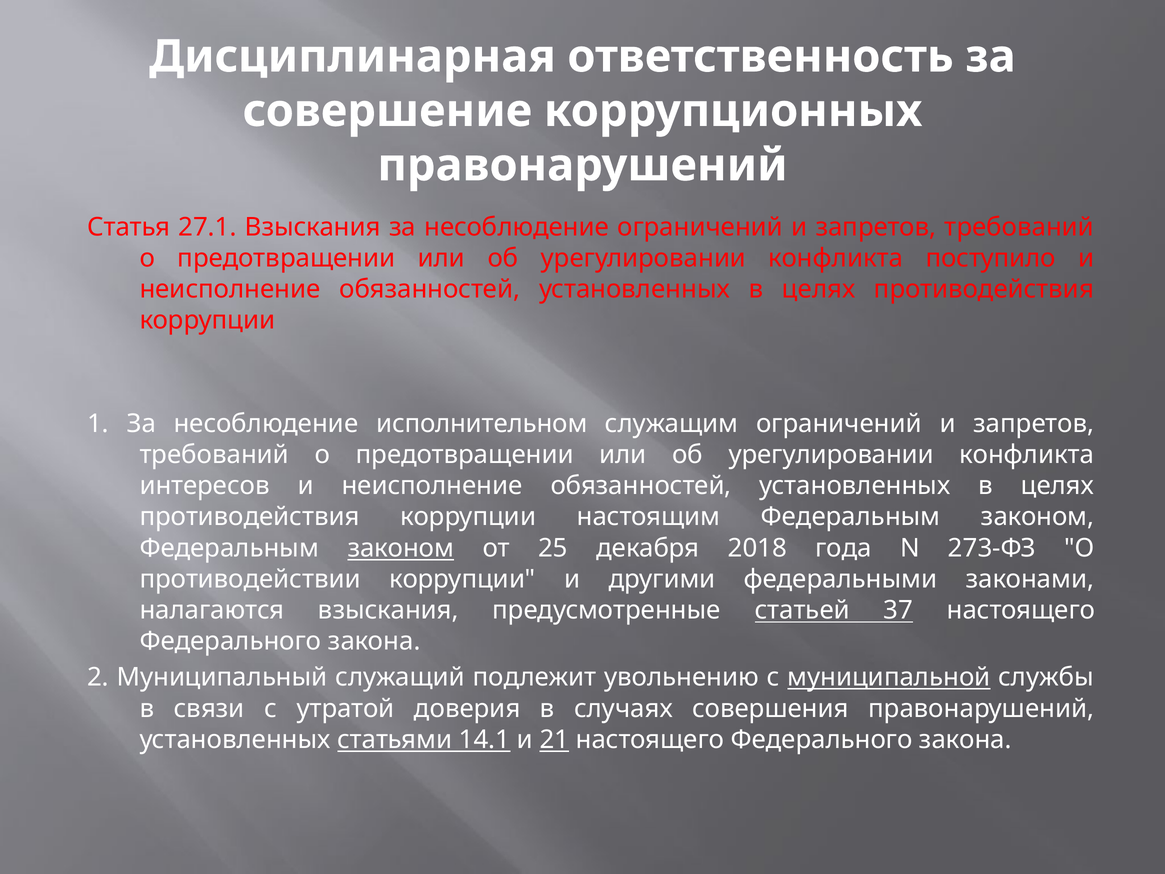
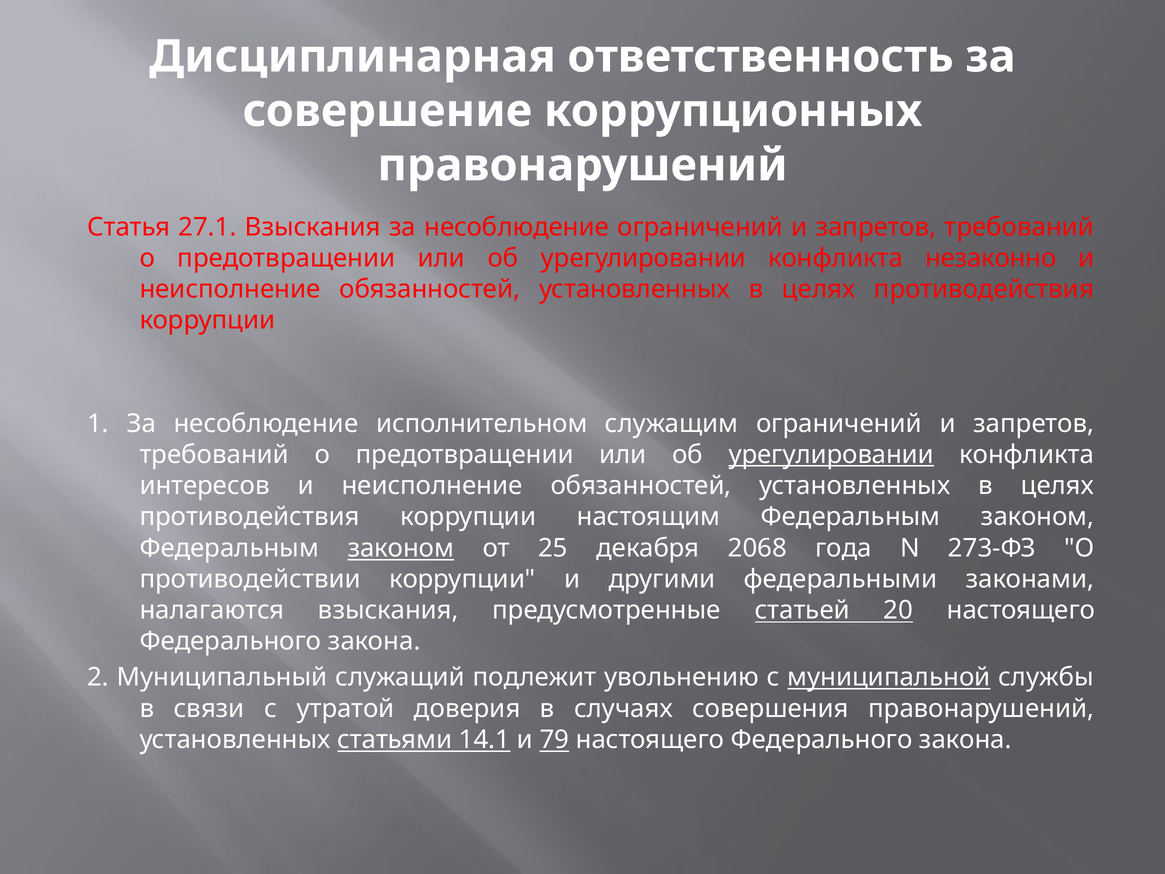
поступило: поступило -> незаконно (991, 258)
урегулировании underline: none -> present (831, 455)
2018: 2018 -> 2068 (757, 548)
37: 37 -> 20 (898, 610)
21: 21 -> 79 (554, 739)
